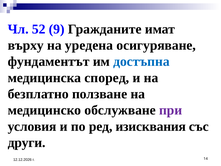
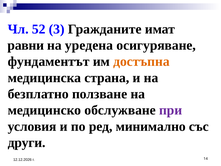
9: 9 -> 3 (57, 29)
върху: върху -> равни (26, 45)
достъпна colour: blue -> orange (141, 61)
според: според -> страна (107, 78)
изисквания: изисквания -> минимално (151, 126)
